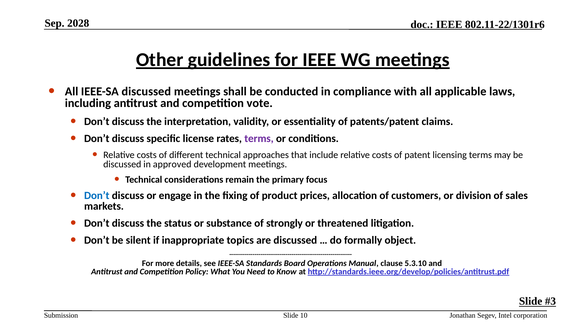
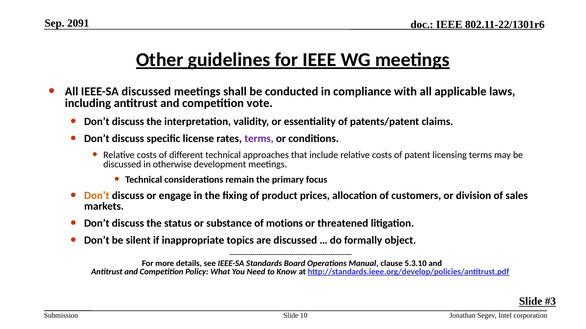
2028: 2028 -> 2091 (78, 23)
approved: approved -> otherwise (172, 165)
Don’t colour: blue -> orange (97, 196)
strongly: strongly -> motions (284, 224)
